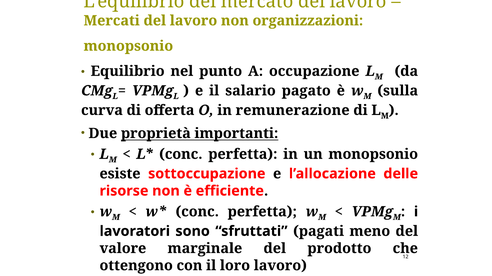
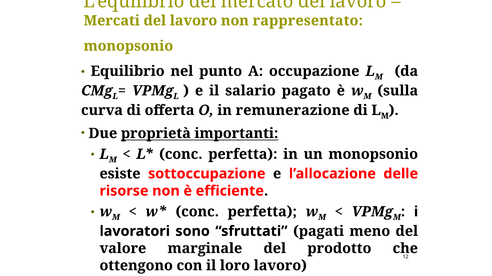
organizzazioni: organizzazioni -> rappresentato (308, 21)
